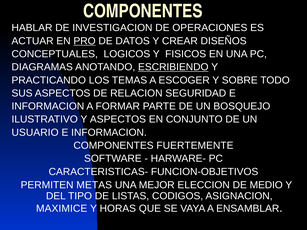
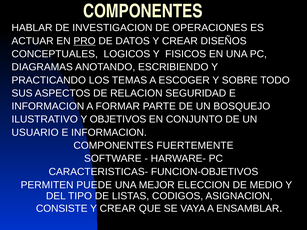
ESCRIBIENDO underline: present -> none (173, 67)
Y ASPECTOS: ASPECTOS -> OBJETIVOS (118, 119)
METAS: METAS -> PUEDE (94, 185)
MAXIMICE: MAXIMICE -> CONSISTE (62, 209)
HORAS: HORAS -> CREAR (118, 209)
